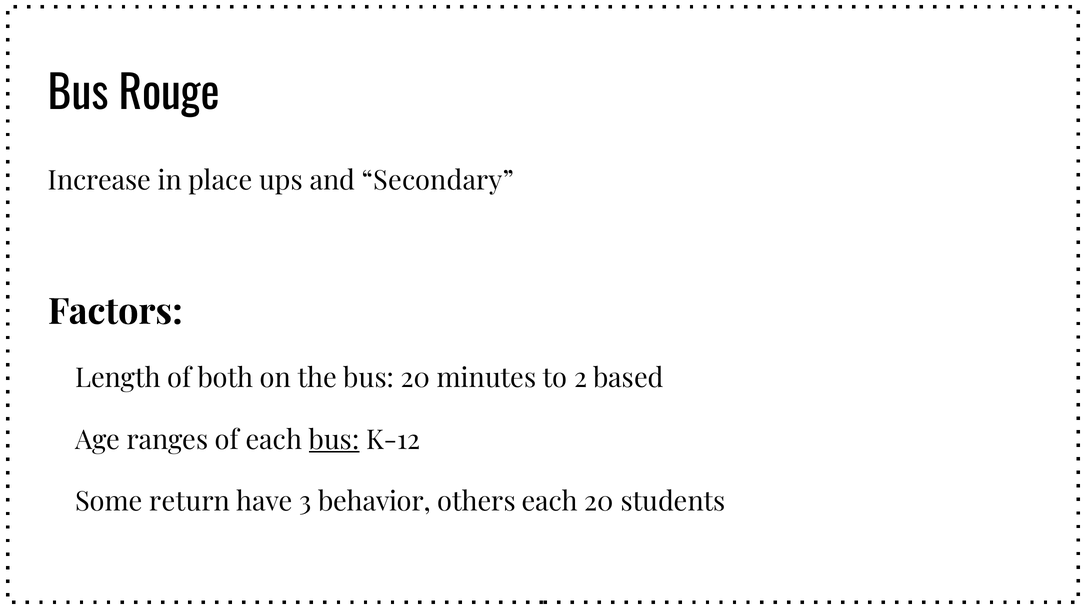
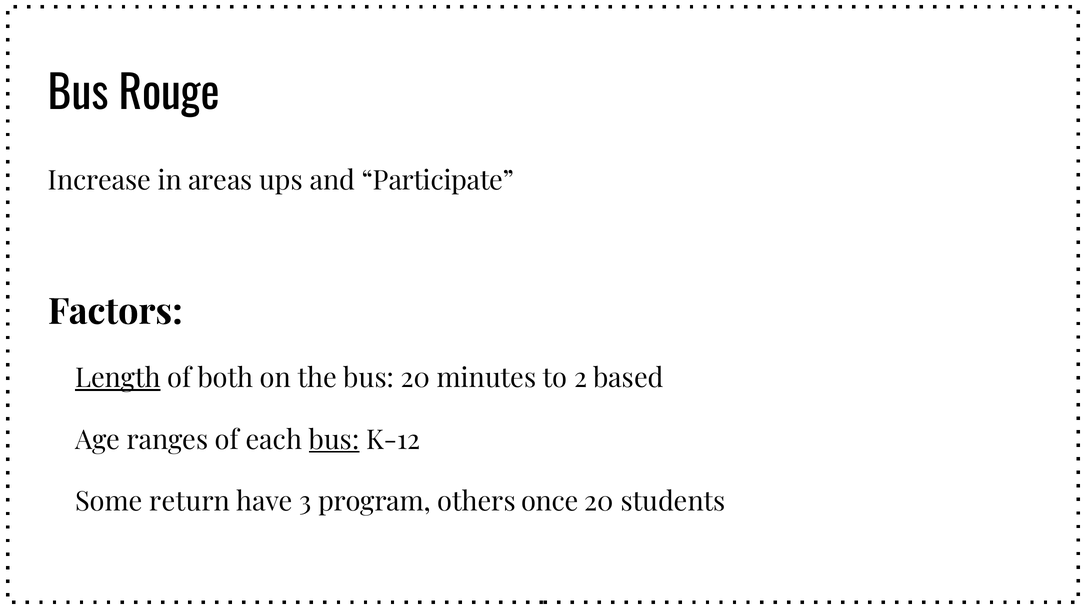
place: place -> areas (220, 181)
Secondary: Secondary -> Participate (438, 181)
Length underline: none -> present (118, 378)
behavior: behavior -> program (374, 501)
others each: each -> once (550, 501)
